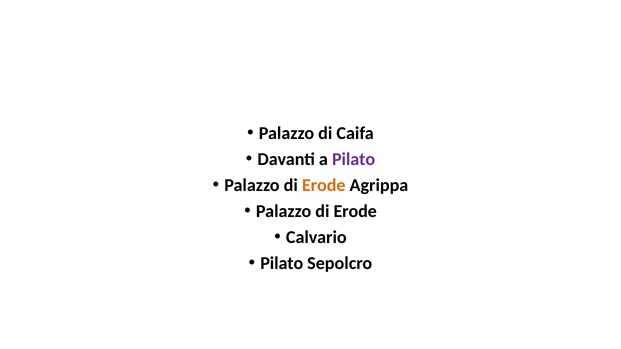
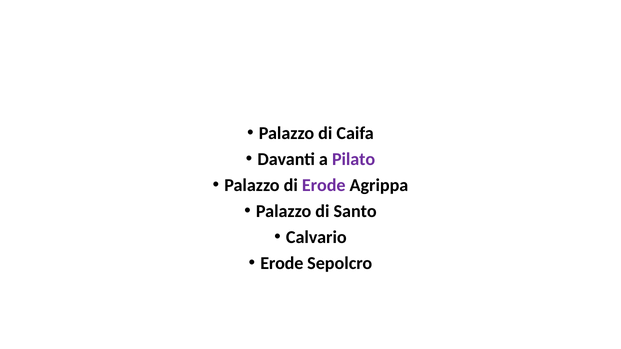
Erode colour: orange -> purple (324, 185)
Erode: Erode -> Santo (355, 211)
Pilato: Pilato -> Erode (282, 263)
